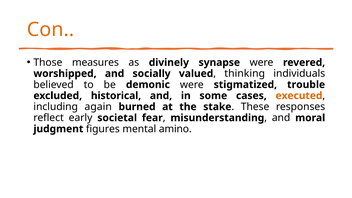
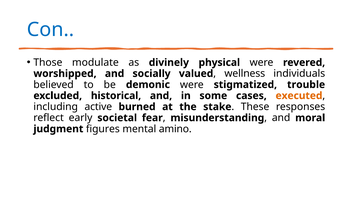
Con colour: orange -> blue (50, 30)
measures: measures -> modulate (95, 62)
synapse: synapse -> physical (219, 62)
thinking: thinking -> wellness (245, 74)
again: again -> active (98, 107)
